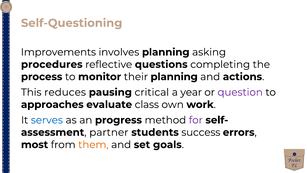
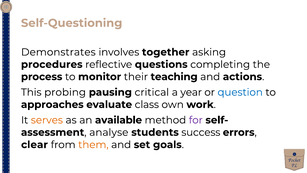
Improvements: Improvements -> Demonstrates (58, 52)
involves planning: planning -> together (166, 52)
their planning: planning -> teaching (174, 77)
reduces: reduces -> probing (65, 92)
question colour: purple -> blue (240, 92)
serves colour: blue -> orange (47, 120)
progress: progress -> available (119, 120)
partner: partner -> analyse (109, 132)
most: most -> clear (34, 144)
